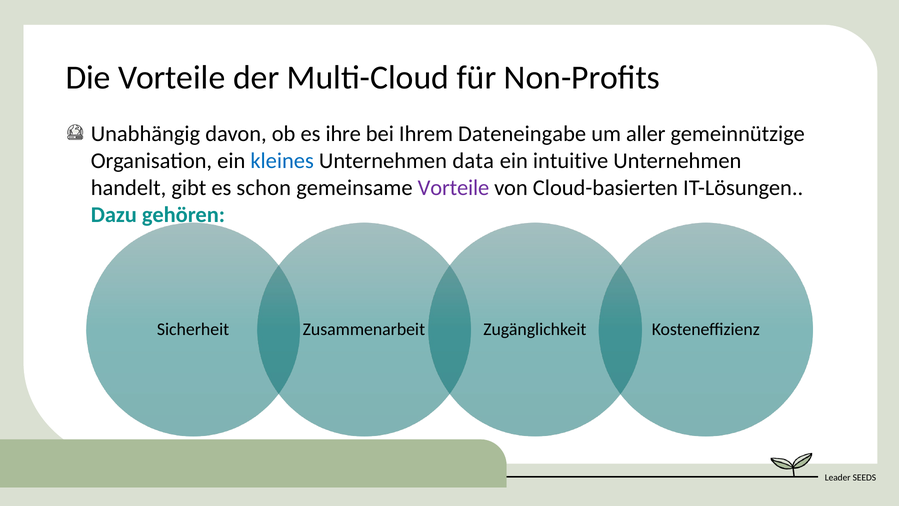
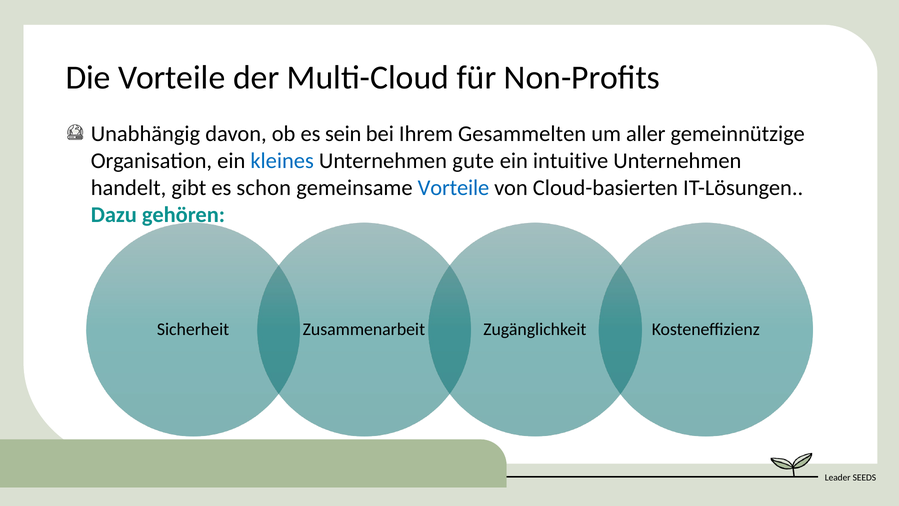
ihre: ihre -> sein (343, 134)
Dateneingabe: Dateneingabe -> Gesammelten (522, 134)
data: data -> gute (473, 161)
Vorteile colour: purple -> blue (453, 188)
